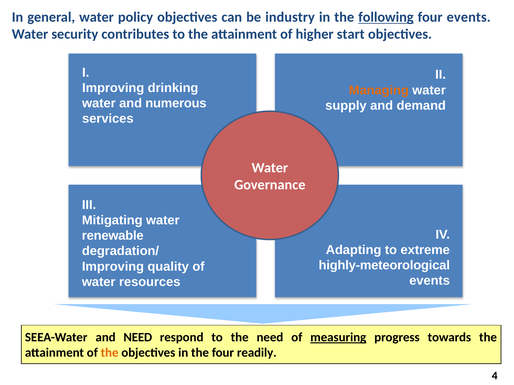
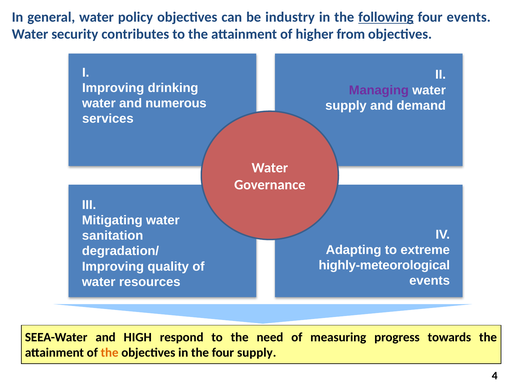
start: start -> from (351, 34)
Managing colour: orange -> purple (379, 90)
renewable: renewable -> sanitation (113, 236)
and NEED: NEED -> HIGH (138, 338)
measuring underline: present -> none (338, 338)
four readily: readily -> supply (257, 353)
